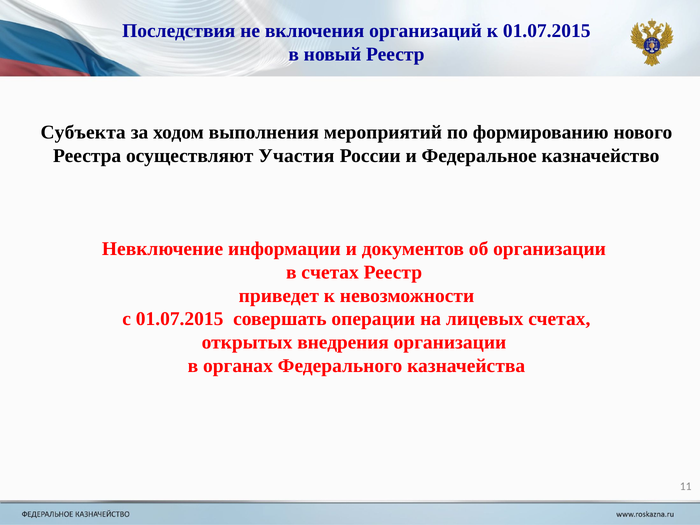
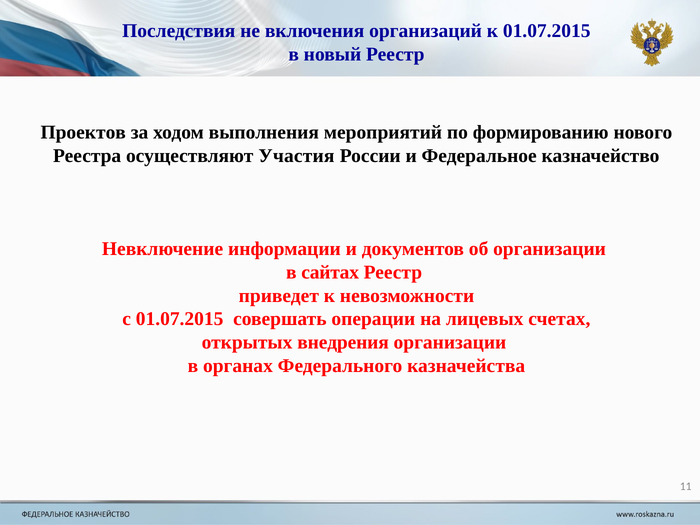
Субъекта: Субъекта -> Проектов (83, 132)
в счетах: счетах -> сайтах (330, 272)
